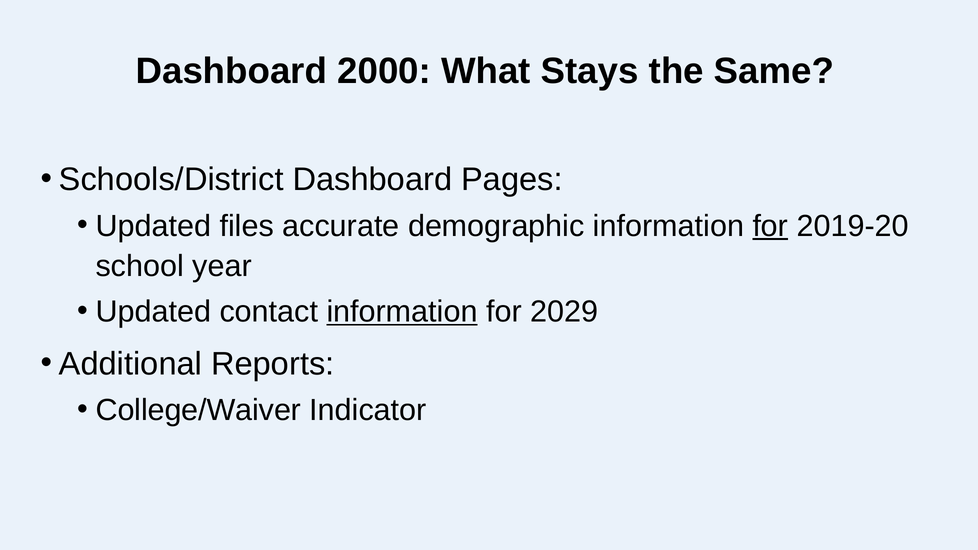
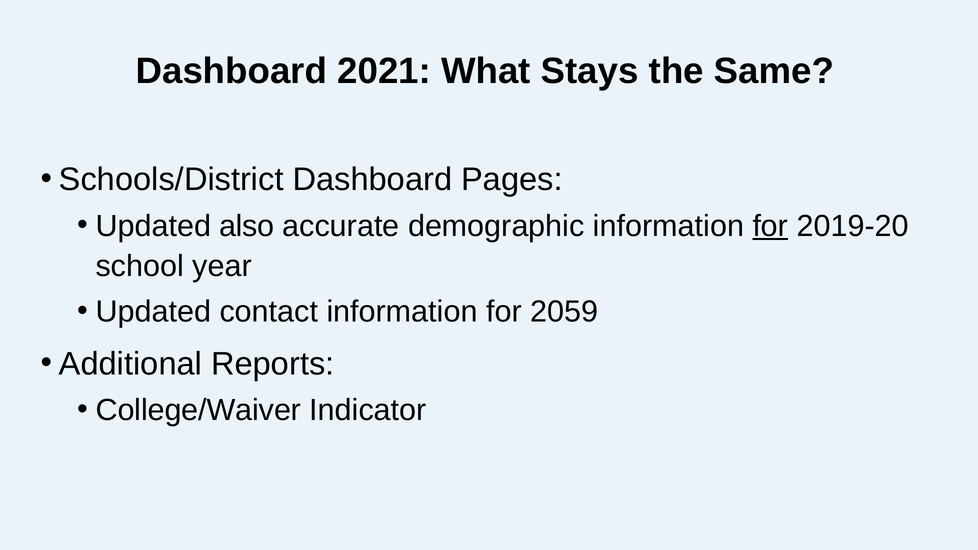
2000: 2000 -> 2021 (384, 71)
files: files -> also (247, 226)
information underline: present -> none (402, 312)
2029: 2029 -> 2059 (564, 312)
